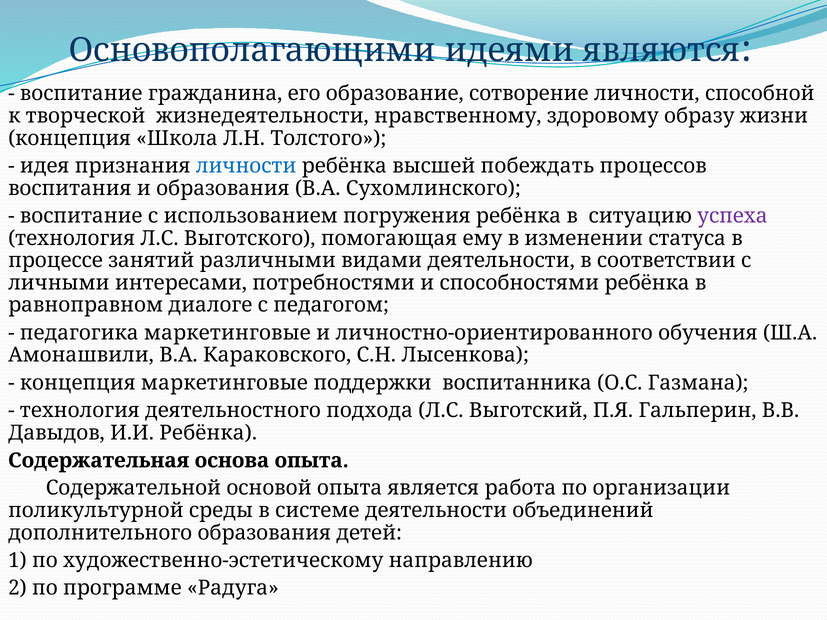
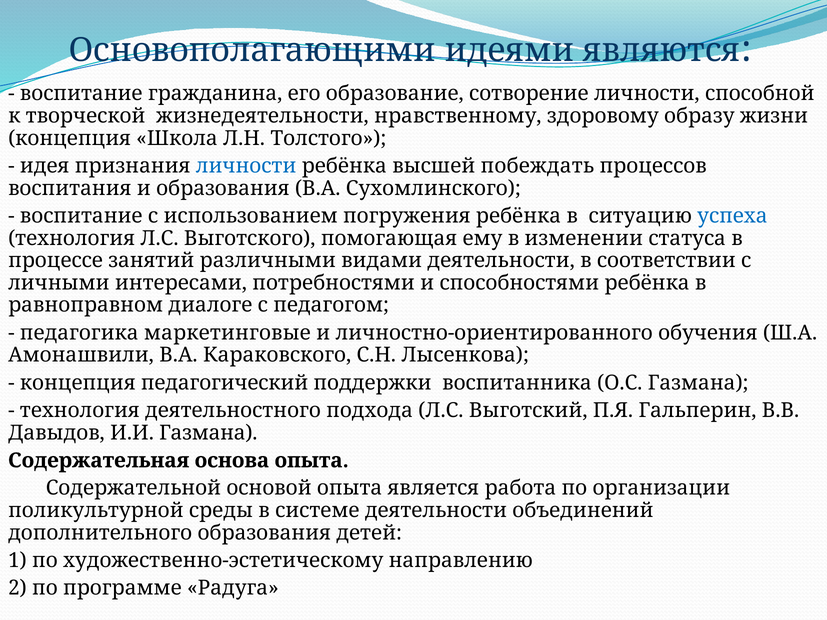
успеха colour: purple -> blue (732, 216)
концепция маркетинговые: маркетинговые -> педагогический (225, 383)
И.И Ребёнка: Ребёнка -> Газмана (208, 433)
